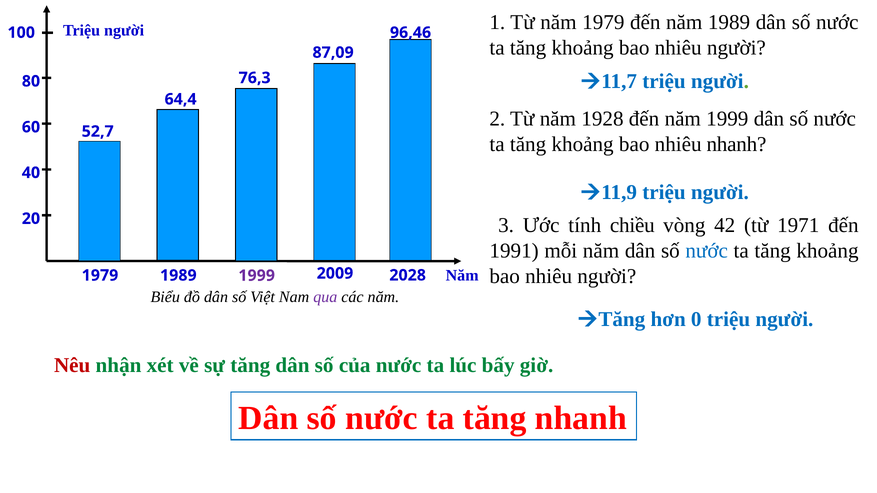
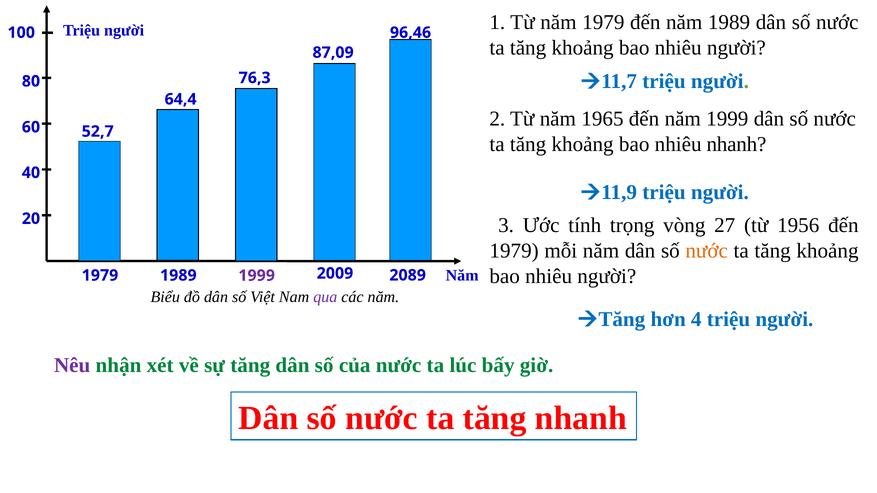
1928: 1928 -> 1965 (602, 119)
chiều: chiều -> trọng (632, 226)
42: 42 -> 27 (725, 226)
1971: 1971 -> 1956 (798, 226)
1991: 1991 -> 1979 (514, 251)
nước colour: blue -> orange (707, 251)
2028: 2028 -> 2089 (408, 275)
0: 0 -> 4 (696, 319)
Nêu colour: red -> purple (72, 365)
